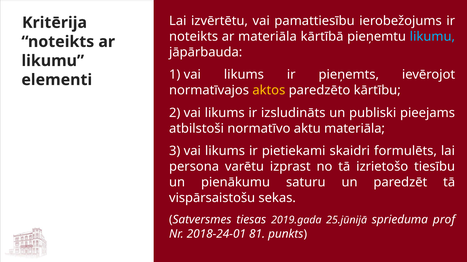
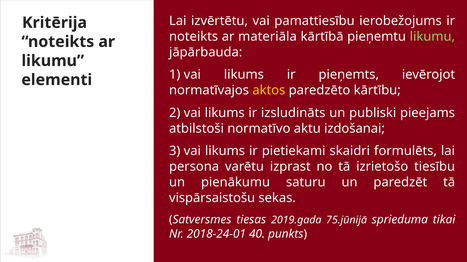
likumu colour: light blue -> light green (432, 37)
aktu materiāla: materiāla -> izdošanai (354, 129)
25.jūnijā: 25.jūnijā -> 75.jūnijā (347, 221)
prof: prof -> tikai (444, 220)
81: 81 -> 40 (257, 235)
